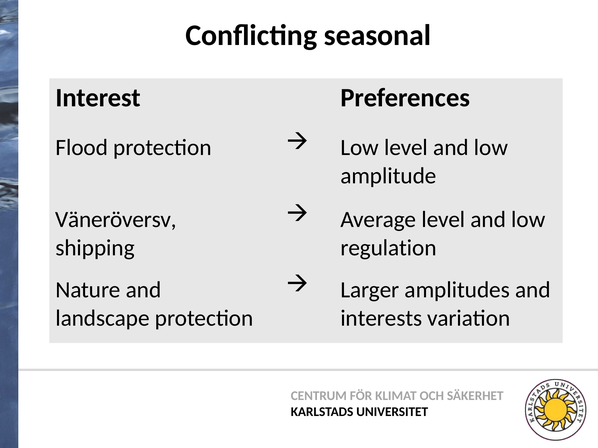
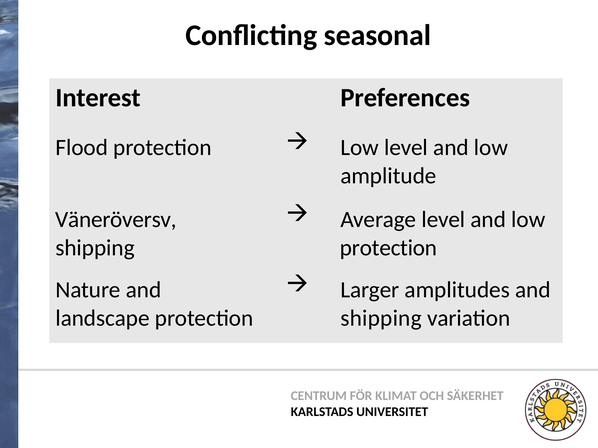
regulation: regulation -> protection (389, 248)
interests: interests -> shipping (381, 319)
